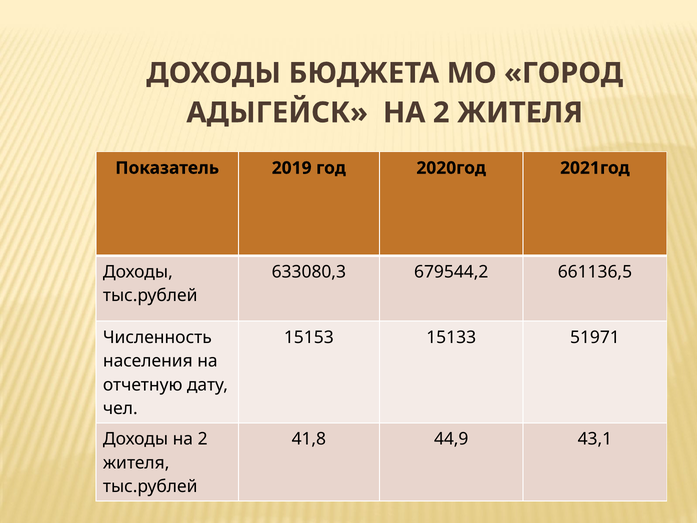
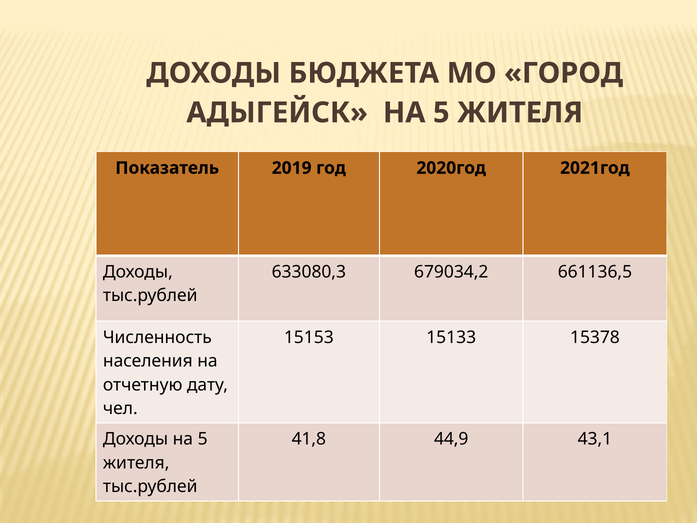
АДЫГЕЙСК НА 2: 2 -> 5 (441, 113)
679544,2: 679544,2 -> 679034,2 (451, 272)
51971: 51971 -> 15378 (595, 337)
Доходы на 2: 2 -> 5 (203, 439)
